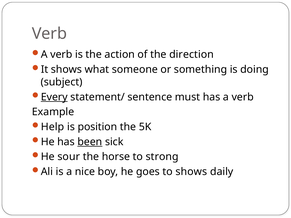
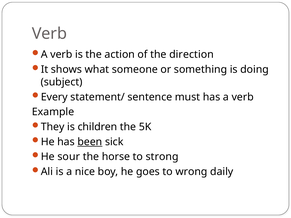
Every underline: present -> none (54, 97)
Help: Help -> They (53, 127)
position: position -> children (97, 127)
to shows: shows -> wrong (191, 172)
